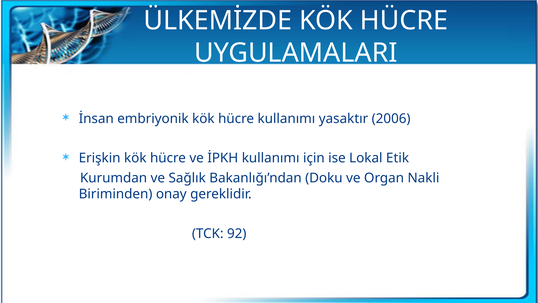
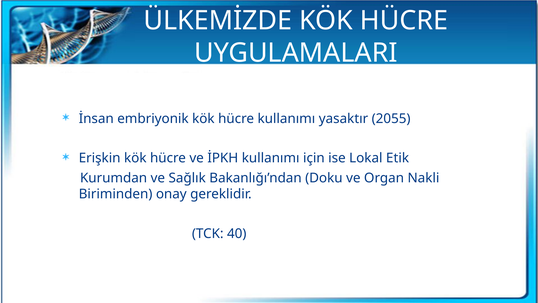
2006: 2006 -> 2055 (391, 119)
92: 92 -> 40 (237, 233)
